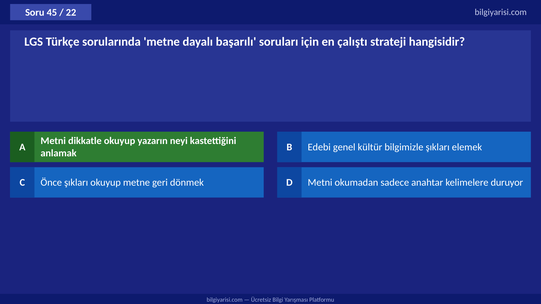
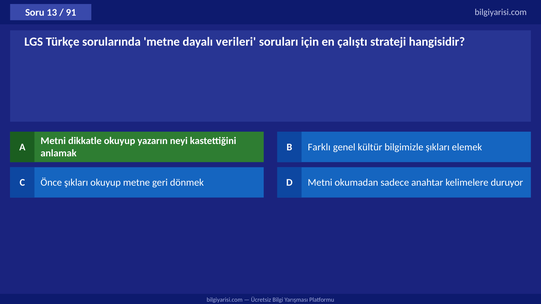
45: 45 -> 13 (52, 12)
22: 22 -> 91 (71, 12)
başarılı: başarılı -> verileri (236, 42)
Edebi: Edebi -> Farklı (319, 147)
